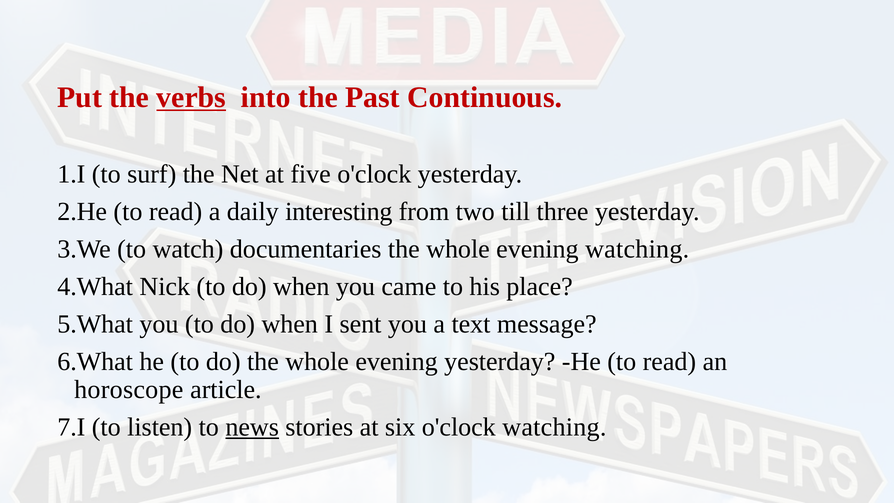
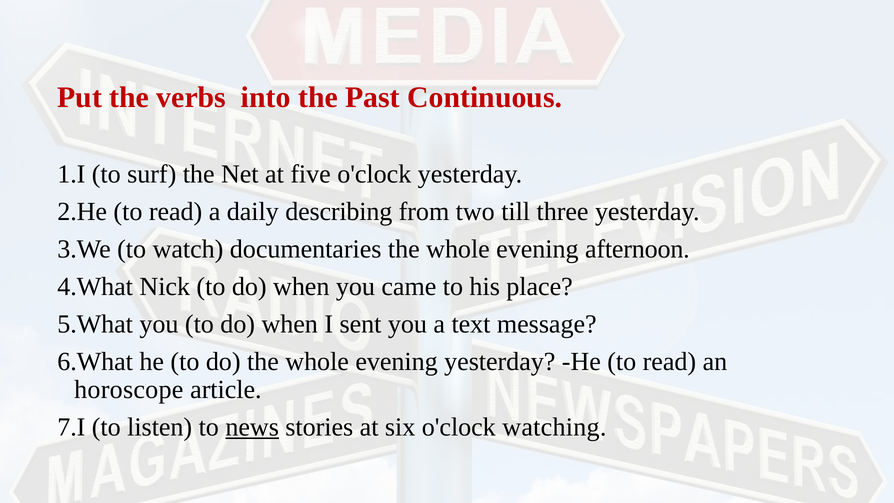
verbs underline: present -> none (191, 97)
interesting: interesting -> describing (339, 212)
evening watching: watching -> afternoon (637, 249)
